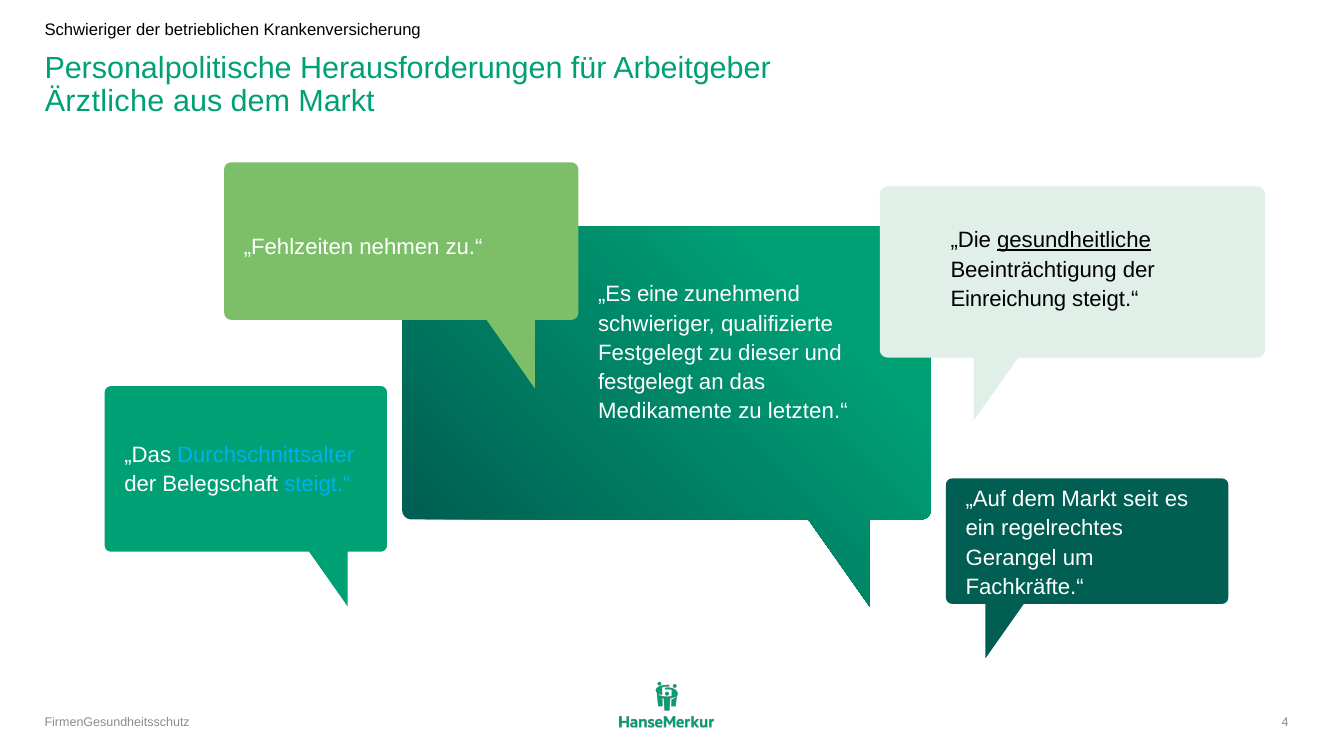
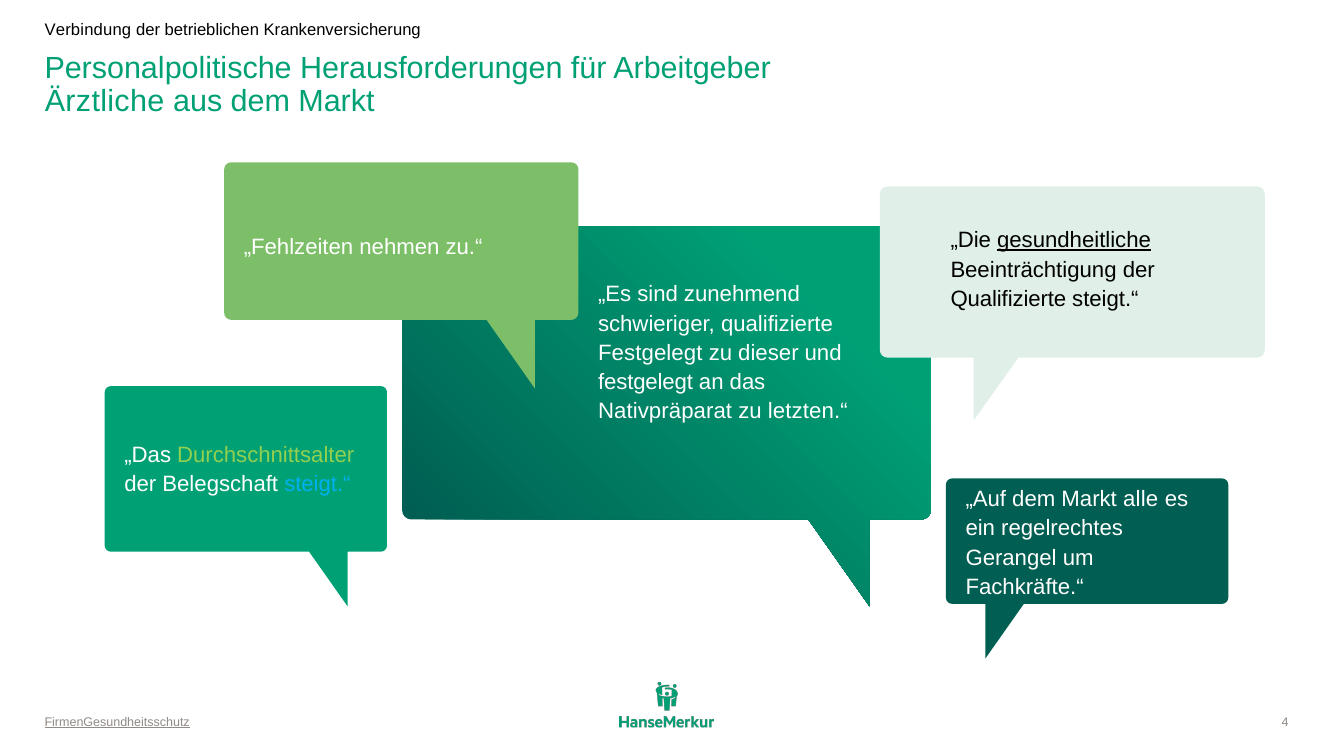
Schwieriger: Schwieriger -> Verbindung (88, 30)
eine: eine -> sind (658, 294)
Einreichung: Einreichung -> Qualifizierte (1008, 299)
Medikamente: Medikamente -> Nativpräparat (665, 411)
Durchschnittsalter colour: light blue -> light green (266, 455)
seit: seit -> alle (1141, 499)
FirmenGesundheitsschutz underline: none -> present (117, 722)
